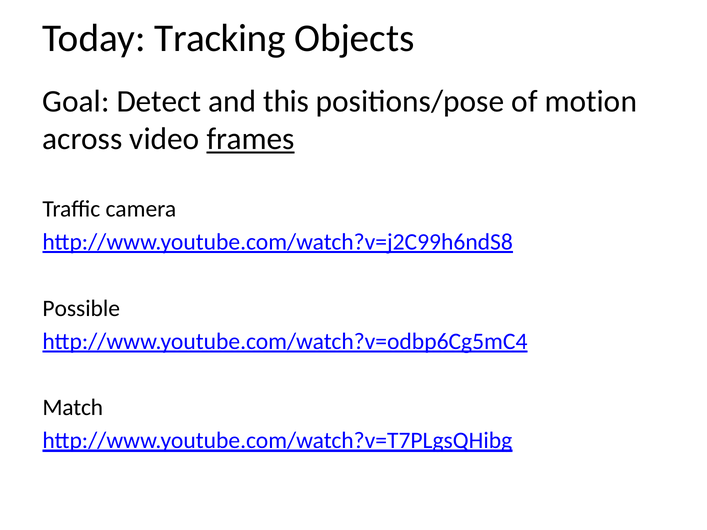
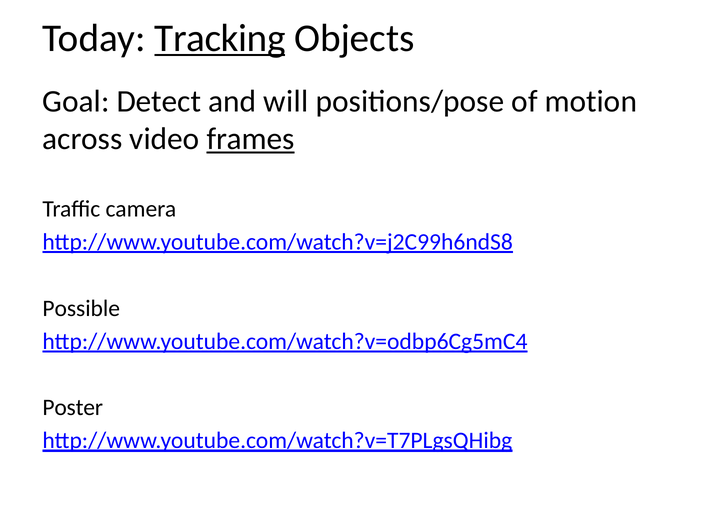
Tracking underline: none -> present (220, 38)
this: this -> will (286, 101)
Match: Match -> Poster (73, 408)
